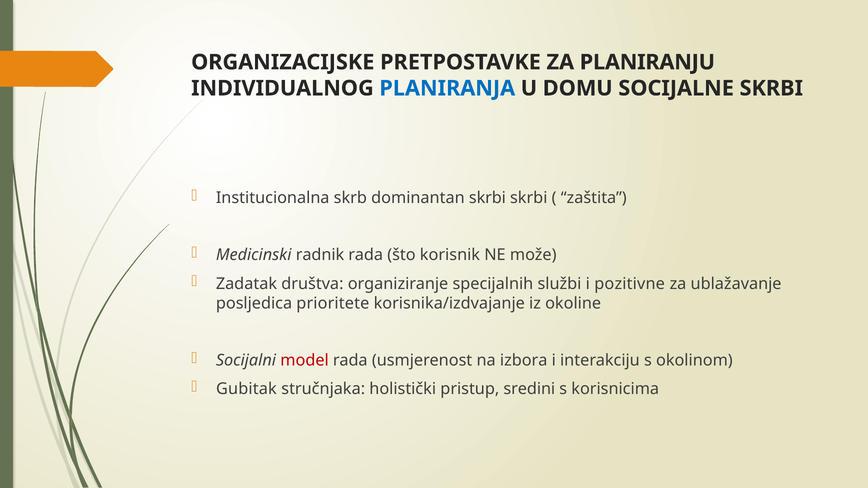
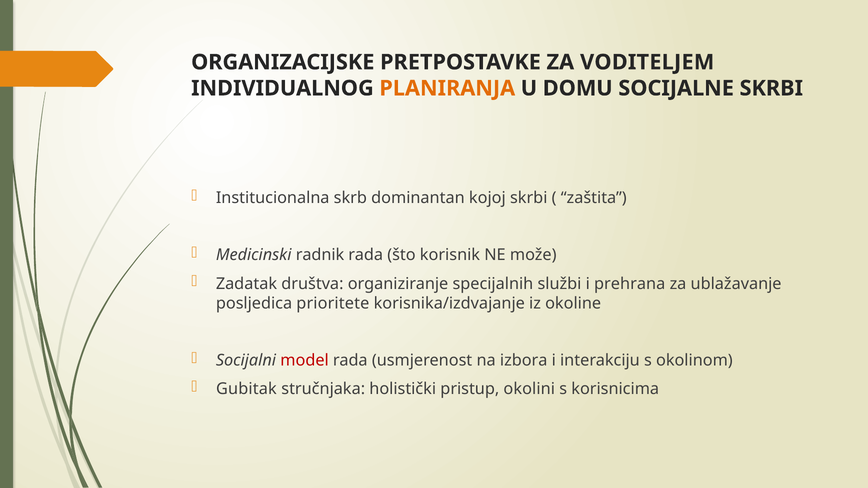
PLANIRANJU: PLANIRANJU -> VODITELJEM (647, 62)
PLANIRANJA colour: blue -> orange (447, 88)
dominantan skrbi: skrbi -> kojoj (487, 198)
pozitivne: pozitivne -> prehrana (630, 284)
sredini: sredini -> okolini (529, 389)
